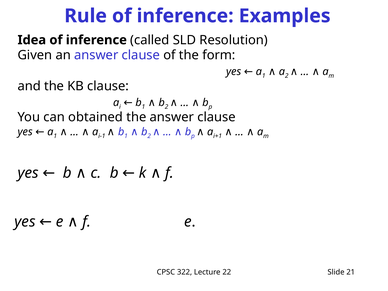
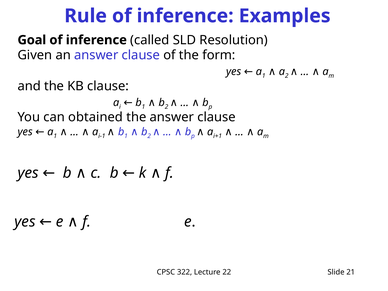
Idea: Idea -> Goal (32, 40)
